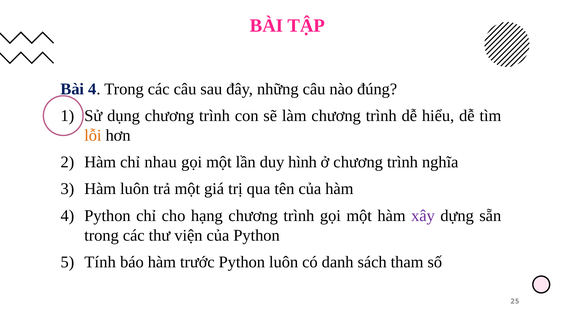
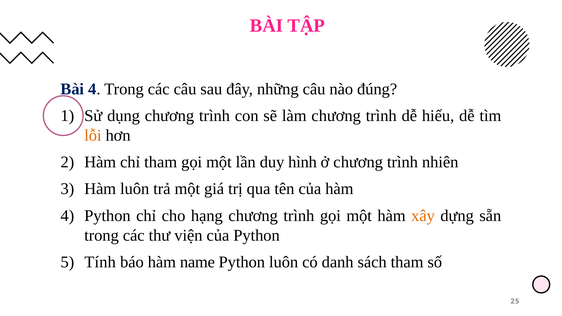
chỉ nhau: nhau -> tham (161, 162)
nghĩa: nghĩa -> nhiên (440, 162)
xây colour: purple -> orange (423, 216)
trước: trước -> name (197, 262)
